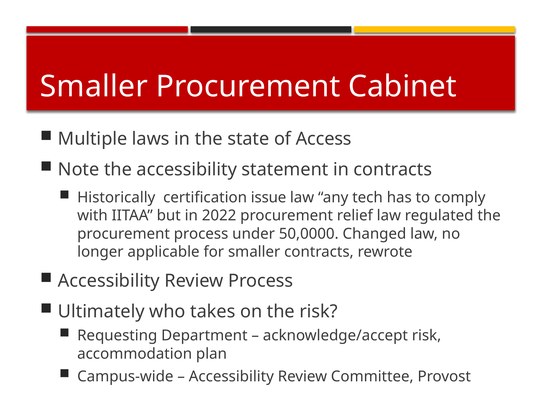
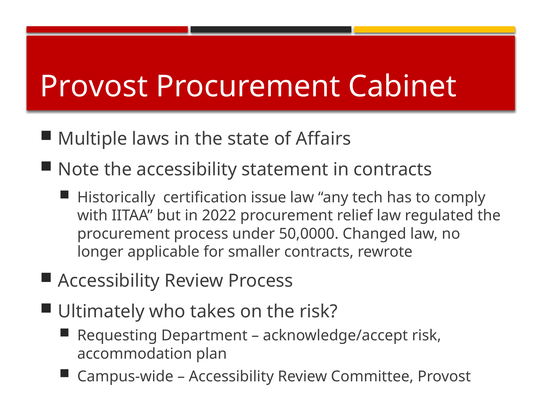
Smaller: Smaller -> Provost (94, 86)
Access: Access -> Affairs (324, 139)
